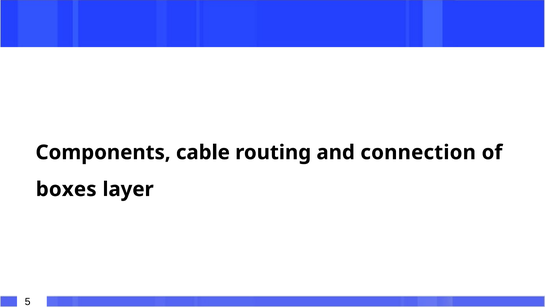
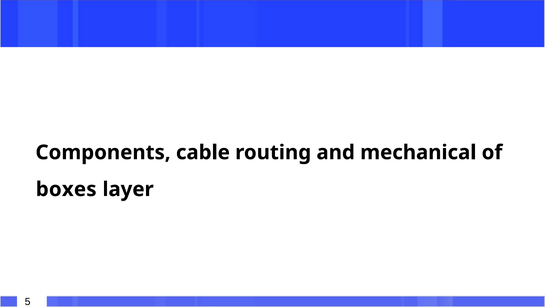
connection: connection -> mechanical (418, 152)
